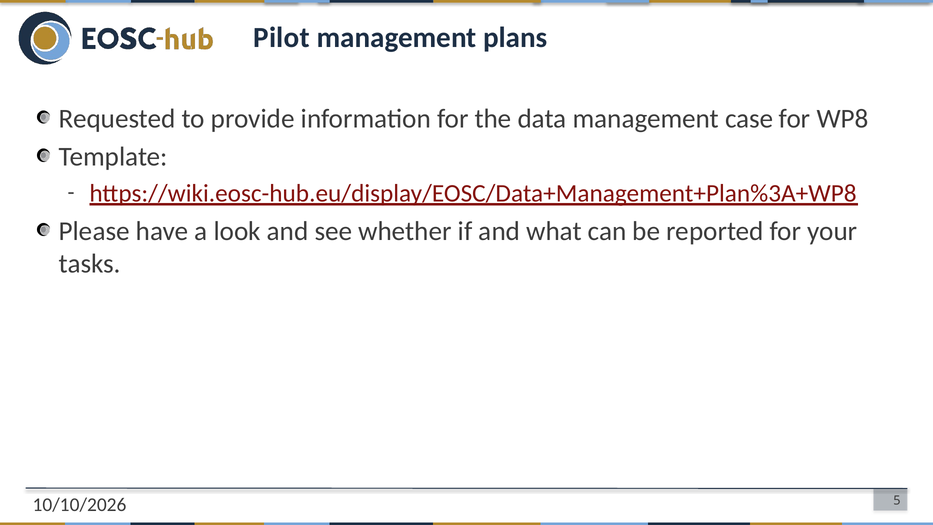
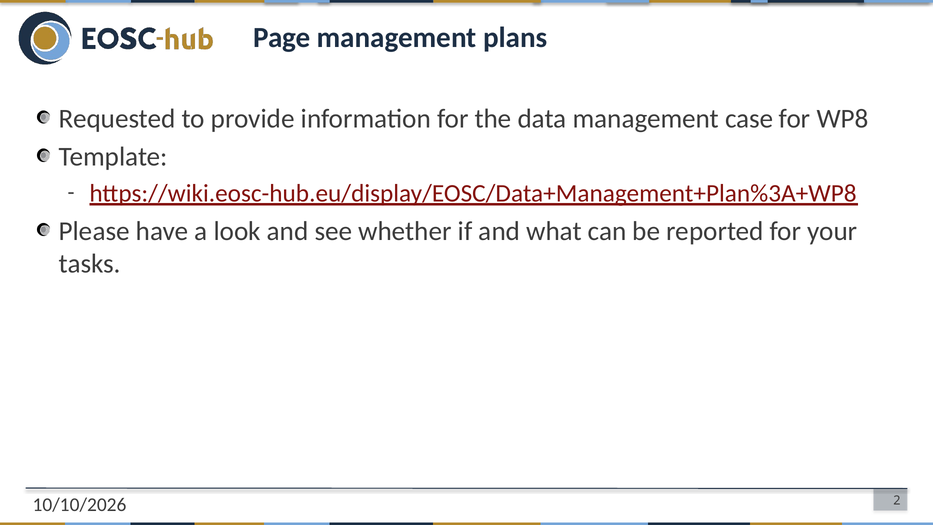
Pilot: Pilot -> Page (282, 37)
5: 5 -> 2 (897, 500)
